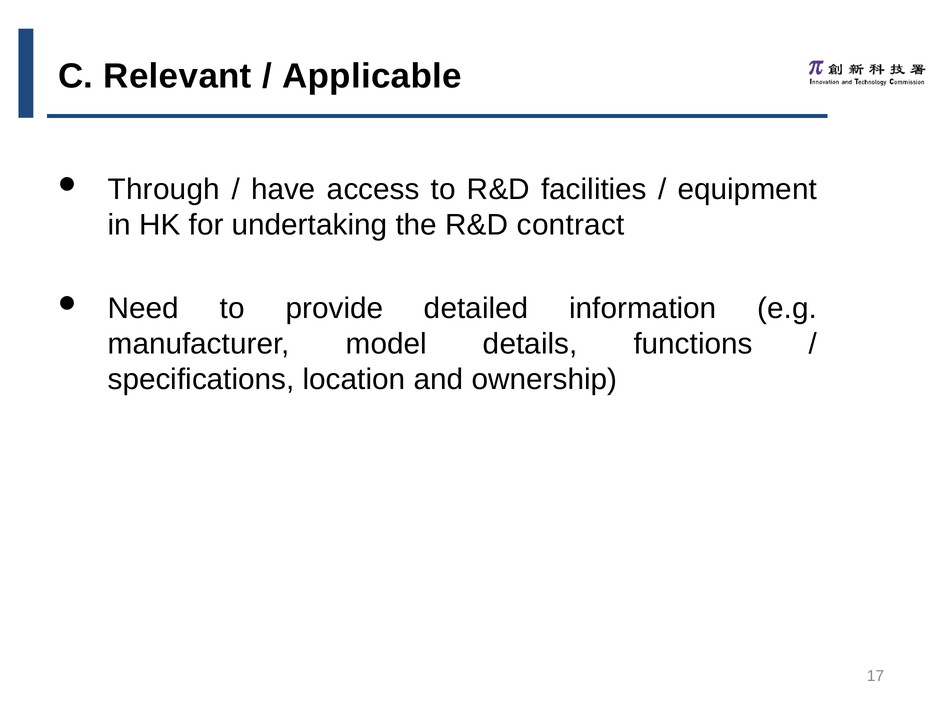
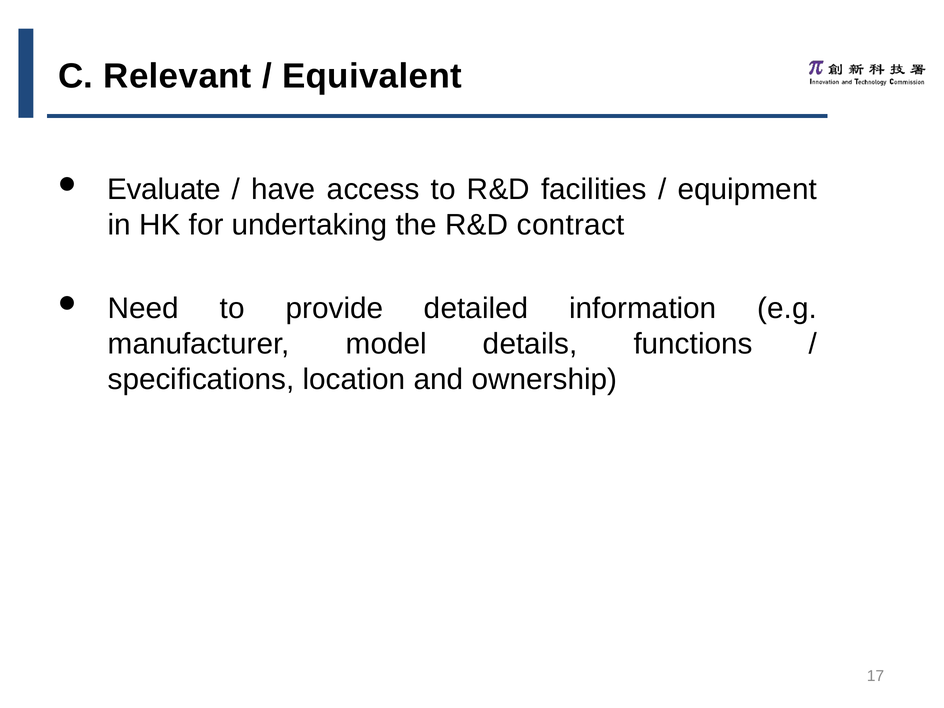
Applicable: Applicable -> Equivalent (372, 76)
Through: Through -> Evaluate (164, 189)
